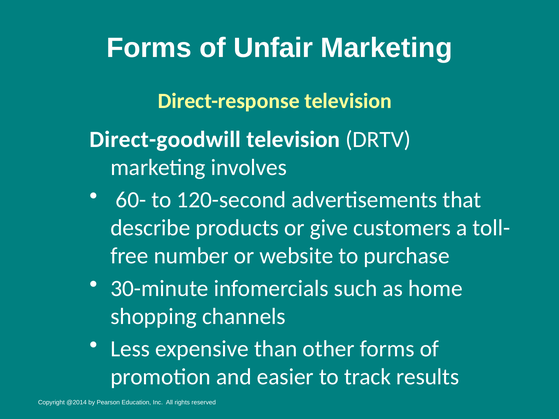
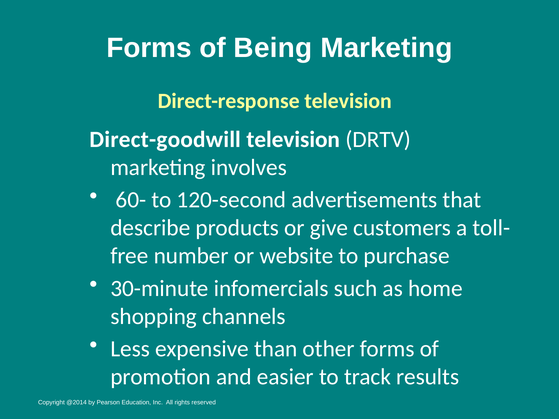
Unfair: Unfair -> Being (273, 48)
